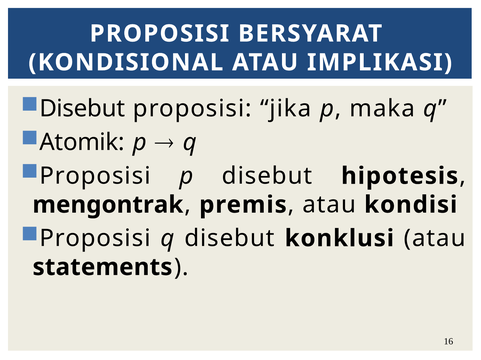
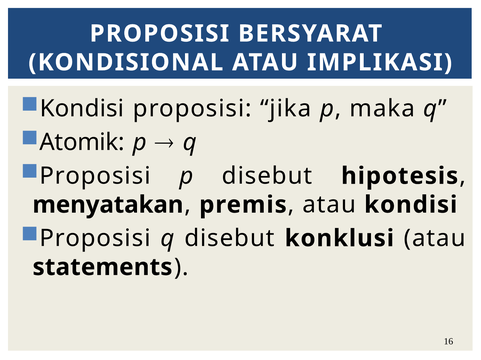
Disebut: Disebut -> Kondisi (82, 109)
mengontrak: mengontrak -> menyatakan (108, 205)
